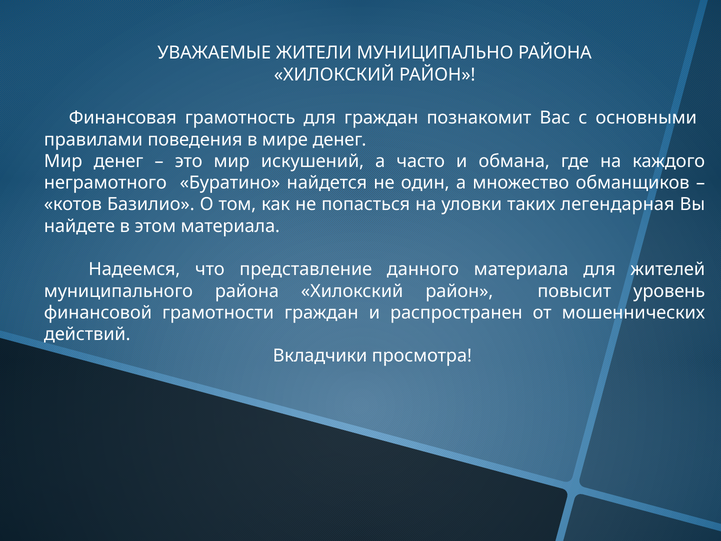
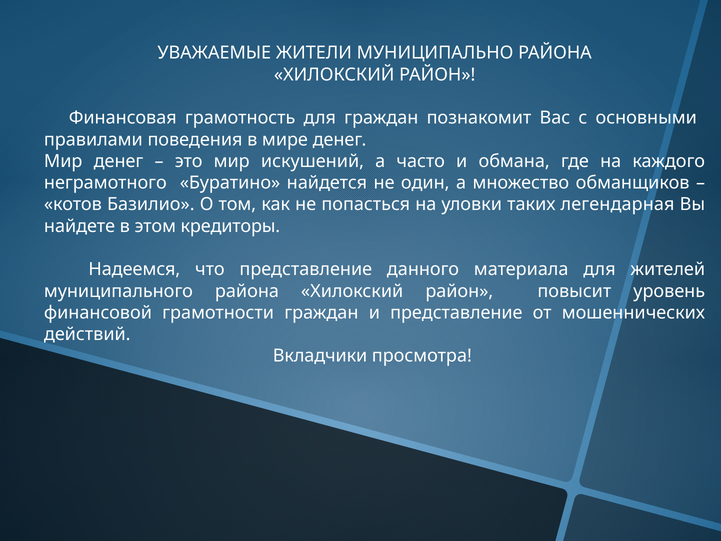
этом материала: материала -> кредиторы (230, 226)
и распространен: распространен -> представление (456, 313)
